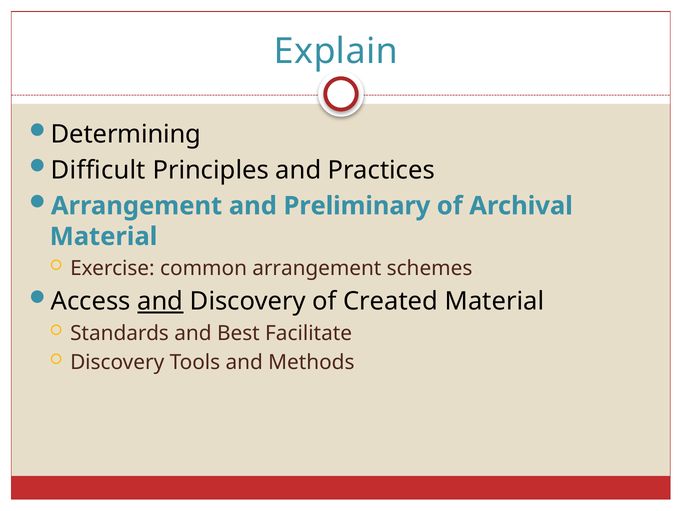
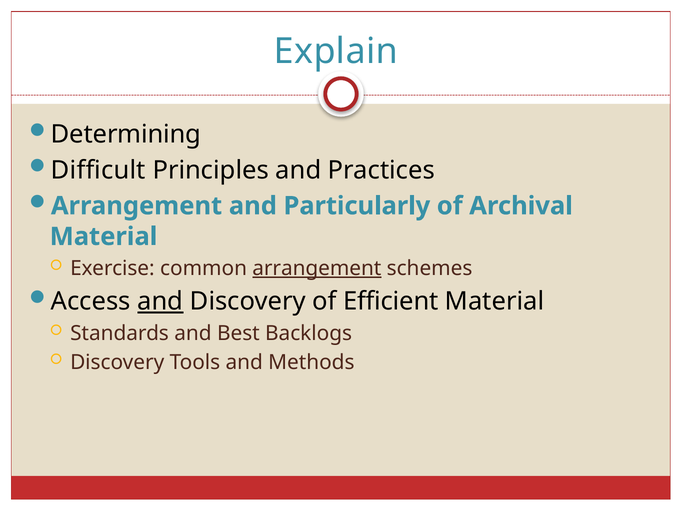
Preliminary: Preliminary -> Particularly (357, 206)
arrangement underline: none -> present (317, 269)
Created: Created -> Efficient (391, 302)
Facilitate: Facilitate -> Backlogs (309, 334)
